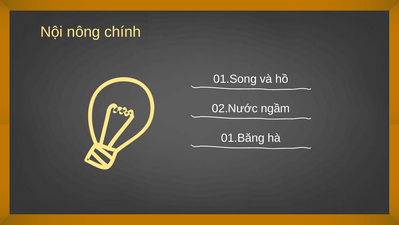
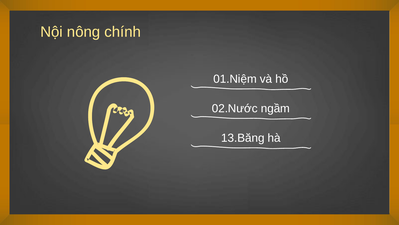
01.Song: 01.Song -> 01.Niệm (235, 79)
01.Băng: 01.Băng -> 13.Băng (243, 138)
